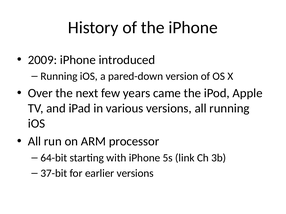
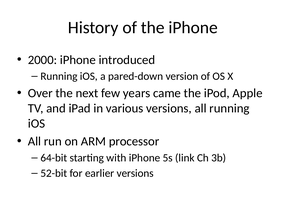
2009: 2009 -> 2000 (42, 60)
37-bit: 37-bit -> 52-bit (54, 174)
